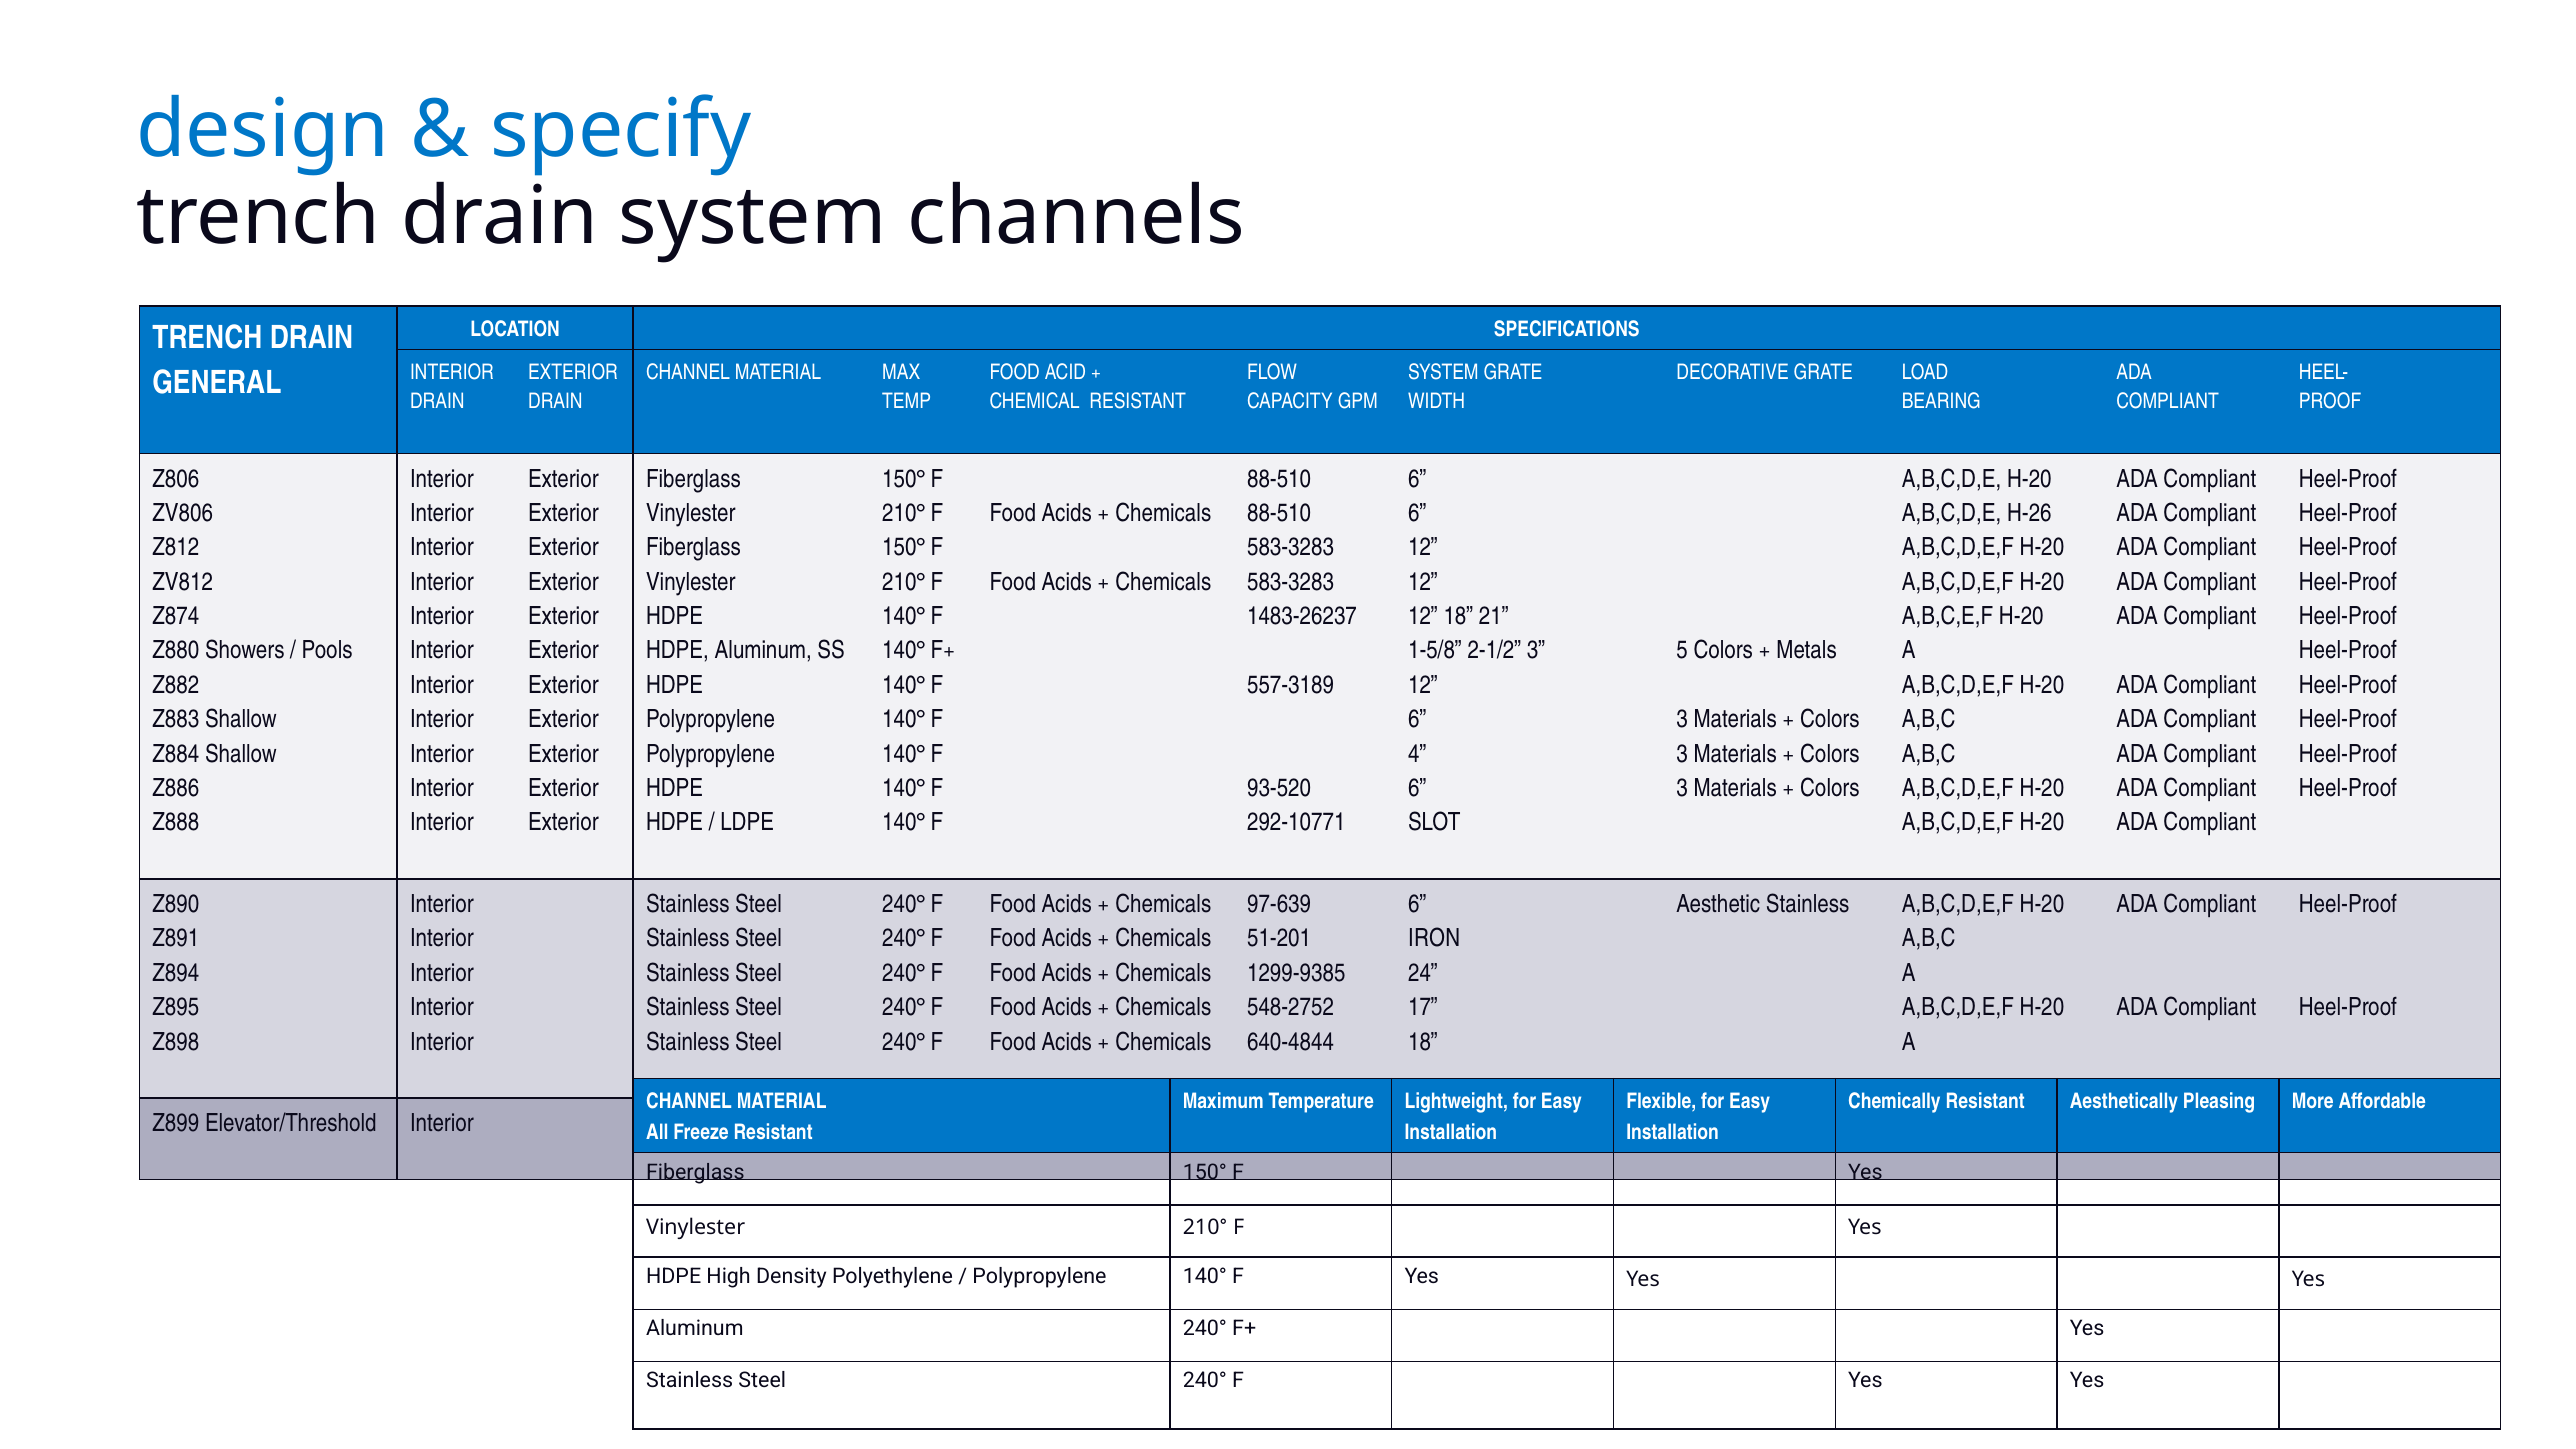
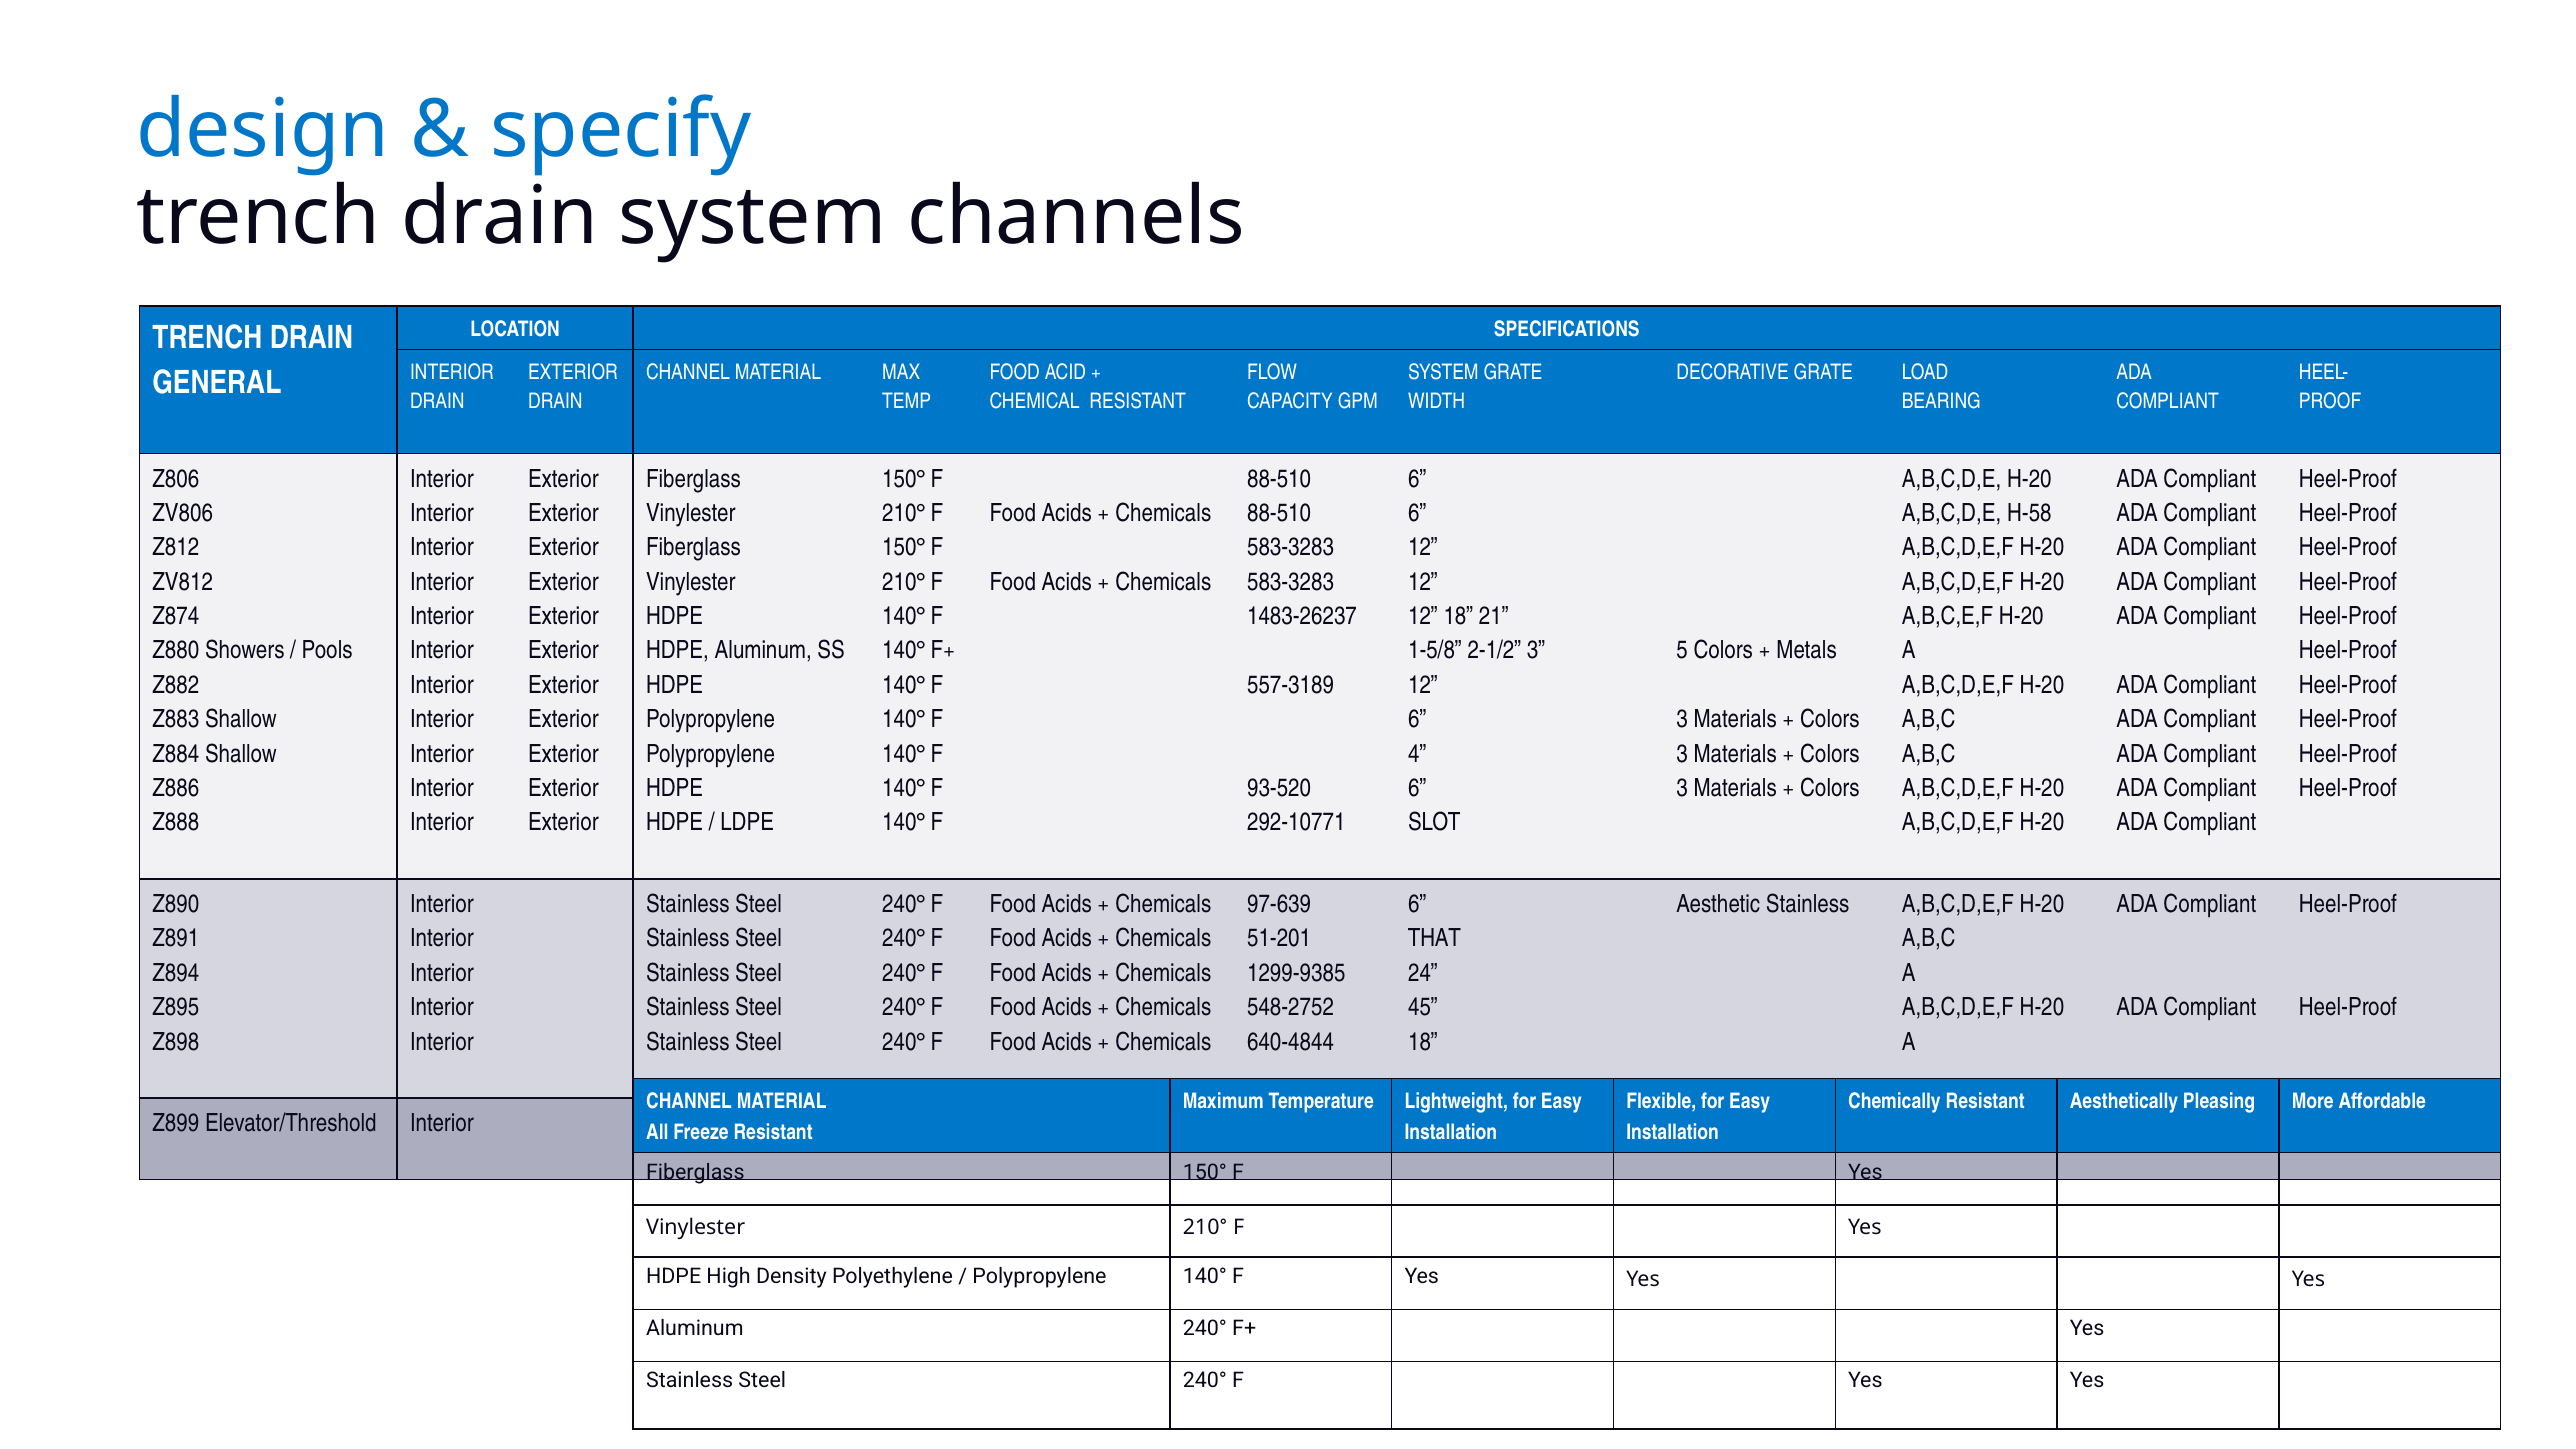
H-26: H-26 -> H-58 (2029, 513)
IRON: IRON -> THAT (1434, 939)
17: 17 -> 45 (1423, 1007)
